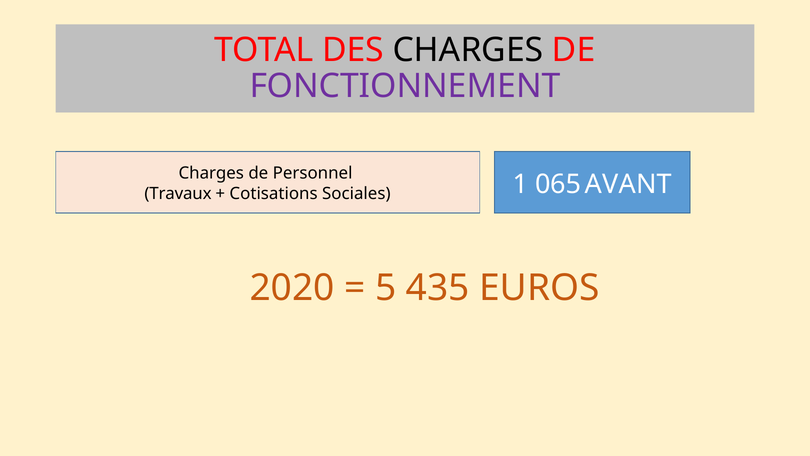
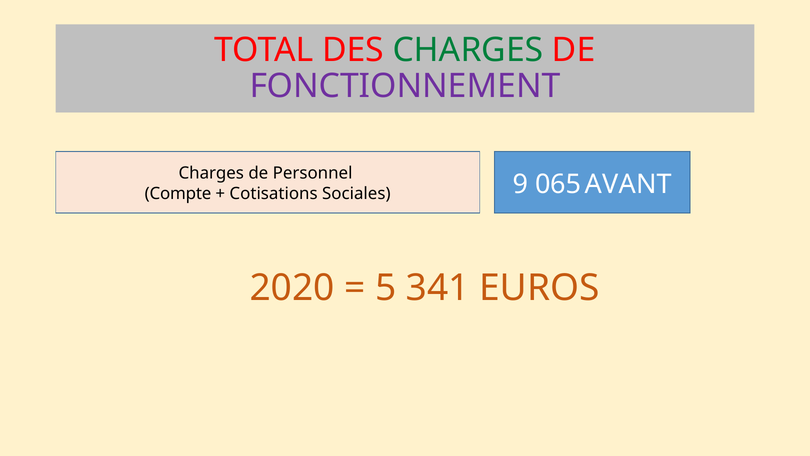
CHARGES colour: black -> green (468, 50)
Travaux: Travaux -> Compte (178, 193)
1: 1 -> 9 (520, 184)
435: 435 -> 341 (438, 288)
